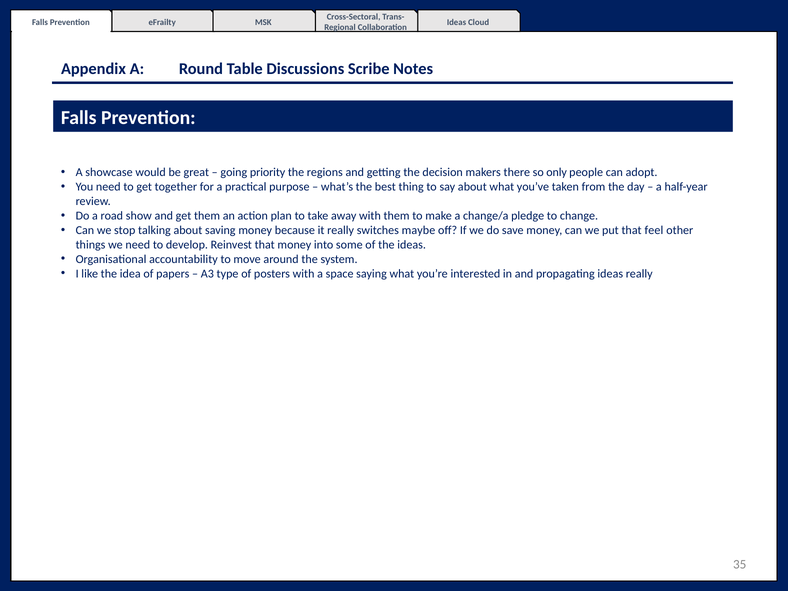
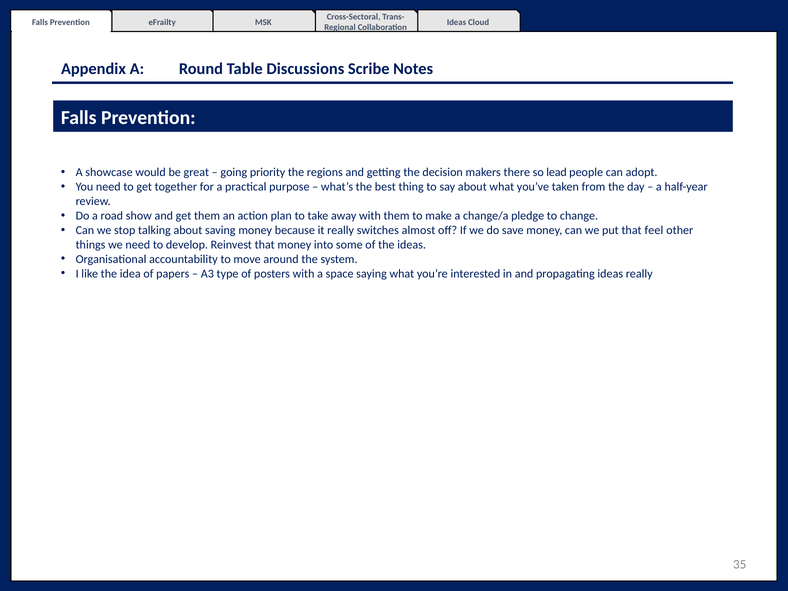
only: only -> lead (557, 172)
maybe: maybe -> almost (418, 230)
